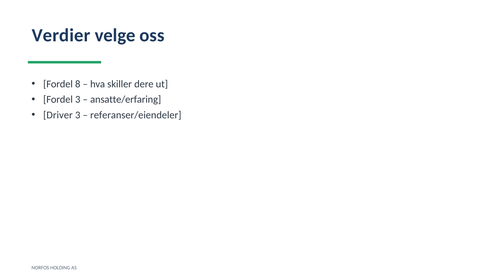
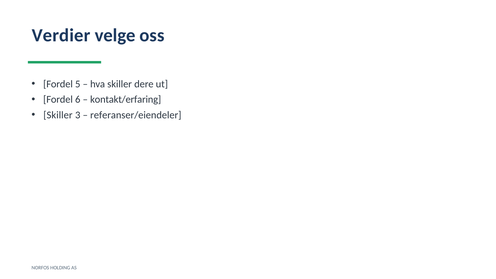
8: 8 -> 5 (78, 84)
Fordel 3: 3 -> 6 (78, 100)
ansatte/erfaring: ansatte/erfaring -> kontakt/erfaring (126, 100)
Driver: Driver -> Skiller (58, 115)
